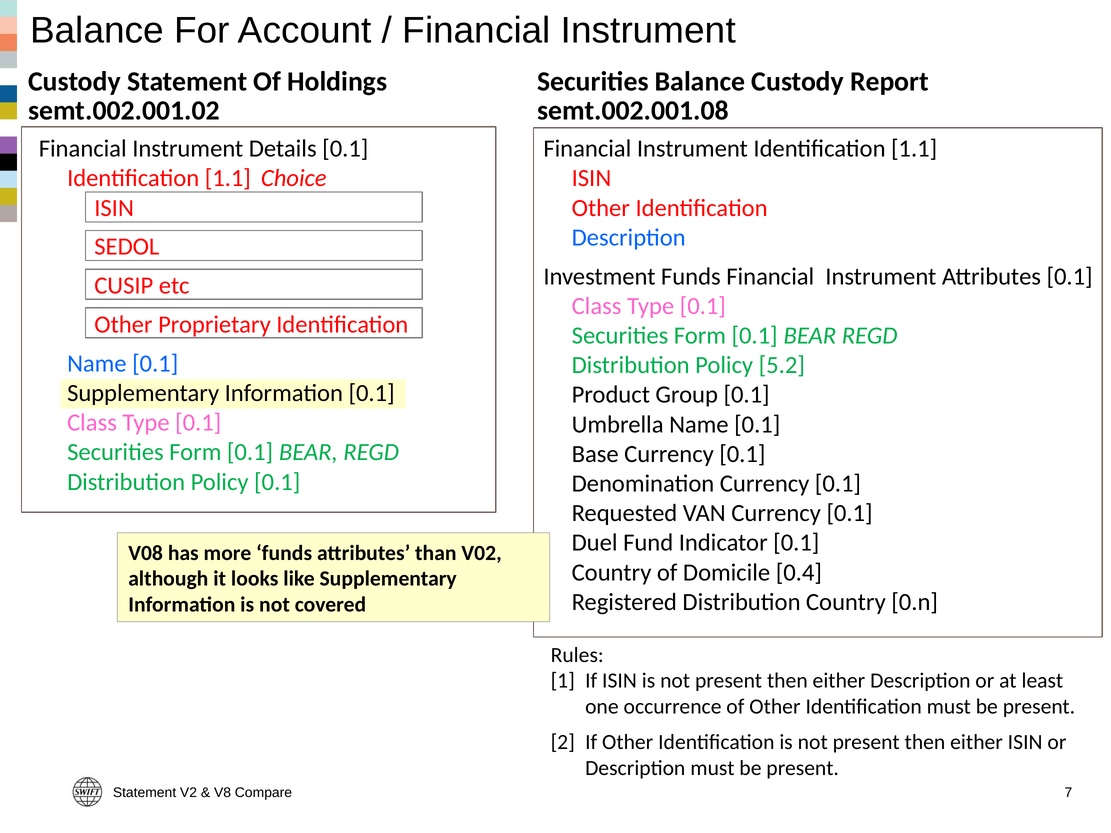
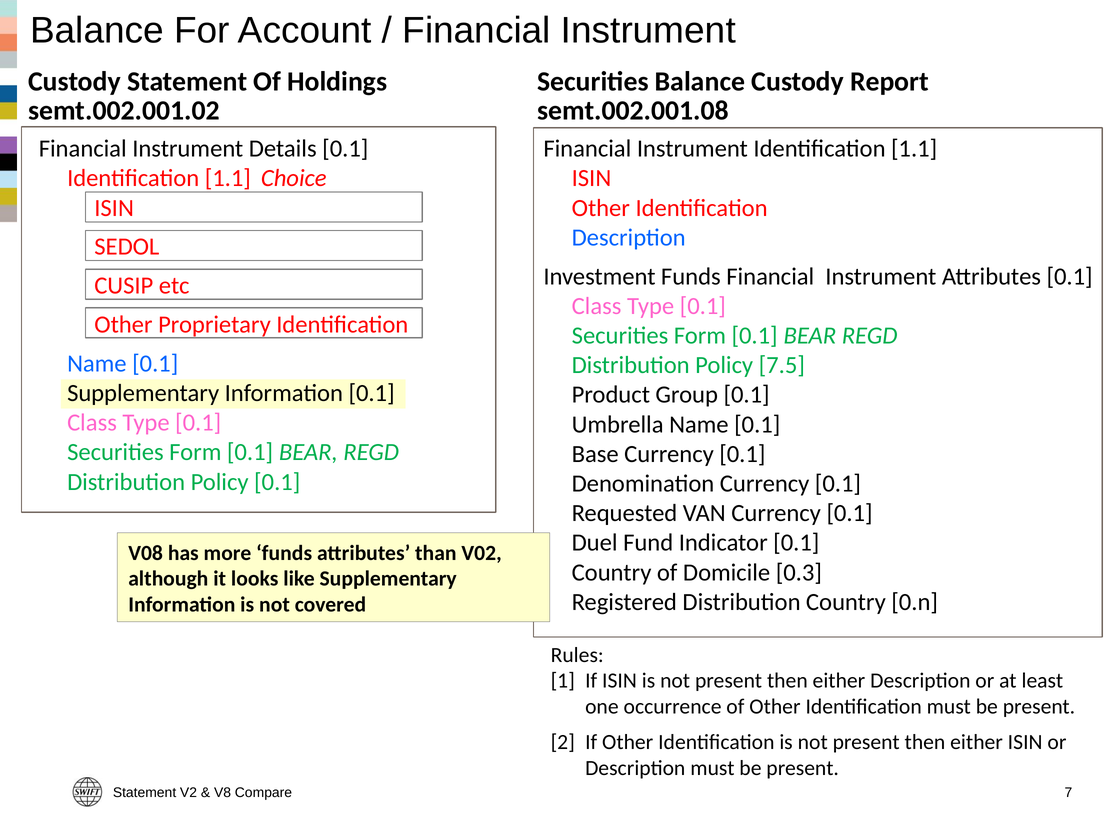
5.2: 5.2 -> 7.5 (782, 365)
0.4: 0.4 -> 0.3 (799, 573)
